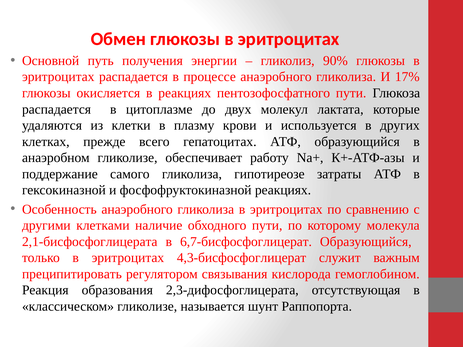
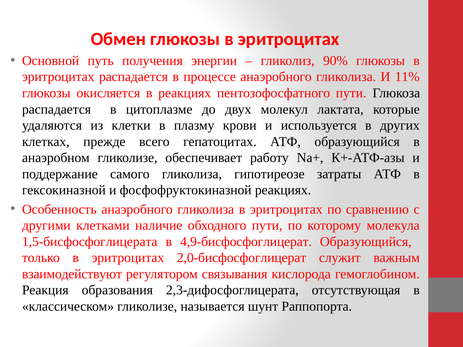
17%: 17% -> 11% (407, 77)
2,1-бисфосфоглицерата: 2,1-бисфосфоглицерата -> 1,5-бисфосфоглицерата (90, 242)
6,7-бисфосфоглицерат: 6,7-бисфосфоглицерат -> 4,9-бисфосфоглицерат (246, 242)
4,3-бисфосфоглицерат: 4,3-бисфосфоглицерат -> 2,0-бисфосфоглицерат (242, 258)
преципитировать: преципитировать -> взаимодействуют (72, 274)
